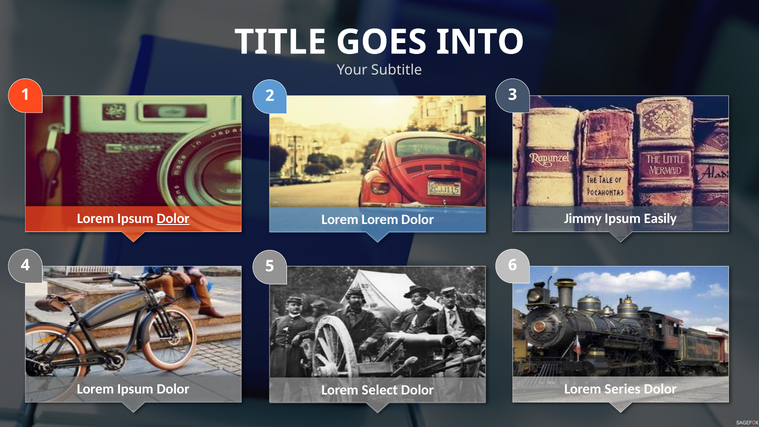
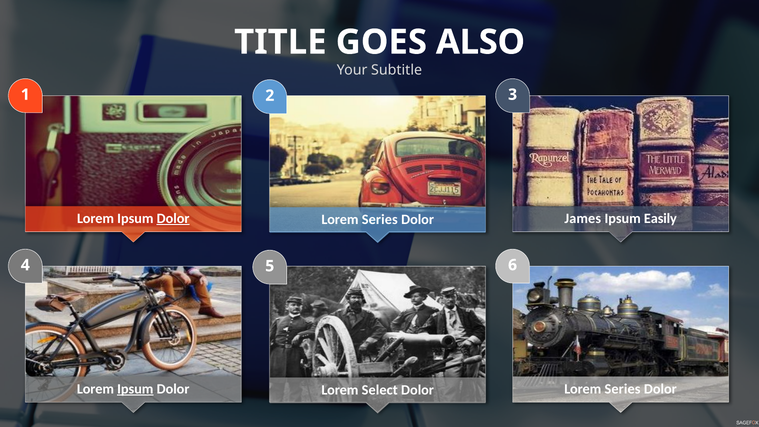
INTO: INTO -> ALSO (480, 42)
Jimmy: Jimmy -> James (583, 218)
Lorem: Lorem -> Series (380, 219)
Ipsum underline: none -> present (135, 389)
